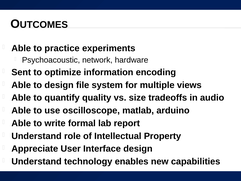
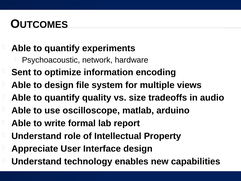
practice: practice -> quantify (62, 48)
